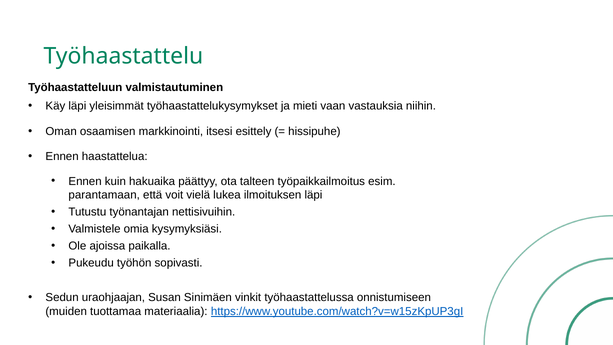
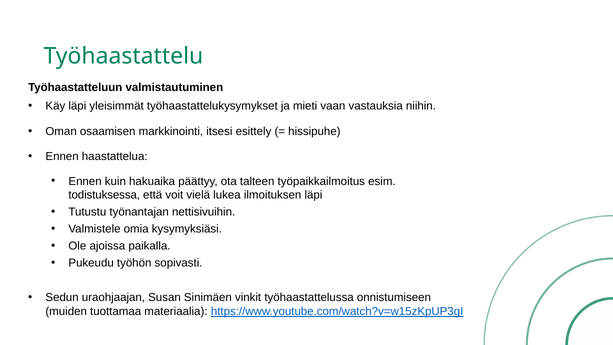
parantamaan: parantamaan -> todistuksessa (104, 195)
